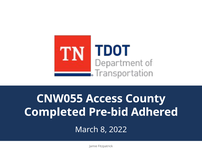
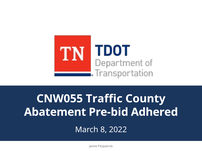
Access: Access -> Traffic (104, 99)
Completed: Completed -> Abatement (55, 112)
